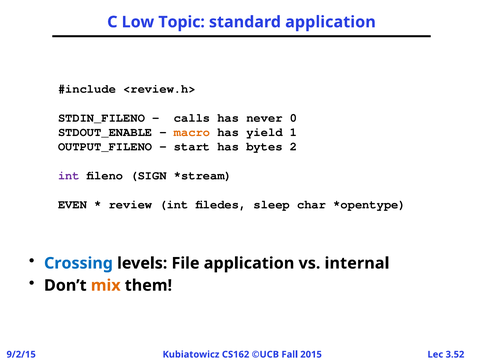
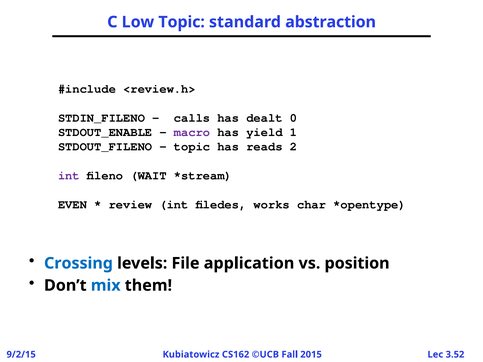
standard application: application -> abstraction (331, 22)
never: never -> dealt (264, 118)
macro colour: orange -> purple (192, 132)
OUTPUT_FILENO: OUTPUT_FILENO -> STDOUT_FILENO (105, 147)
start: start -> topic (192, 147)
bytes: bytes -> reads (264, 147)
SIGN: SIGN -> WAIT (149, 176)
sleep: sleep -> works (272, 205)
internal: internal -> position (357, 263)
mix colour: orange -> blue (106, 286)
